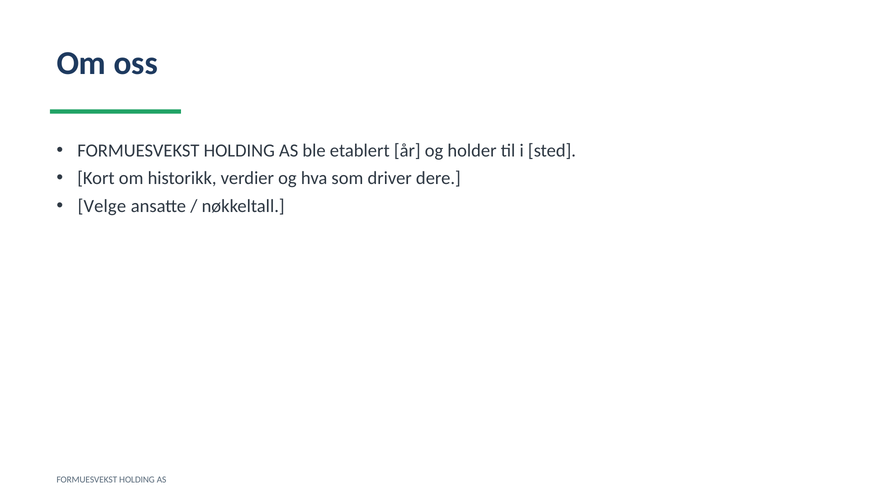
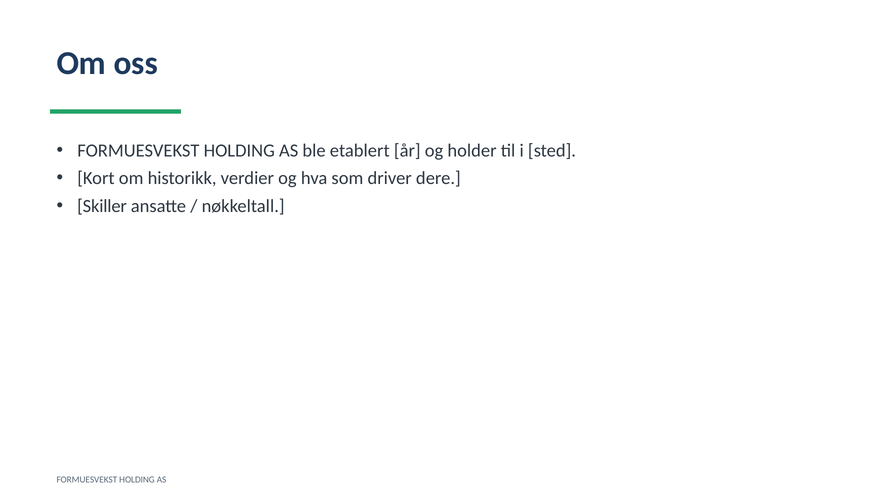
Velge: Velge -> Skiller (102, 206)
